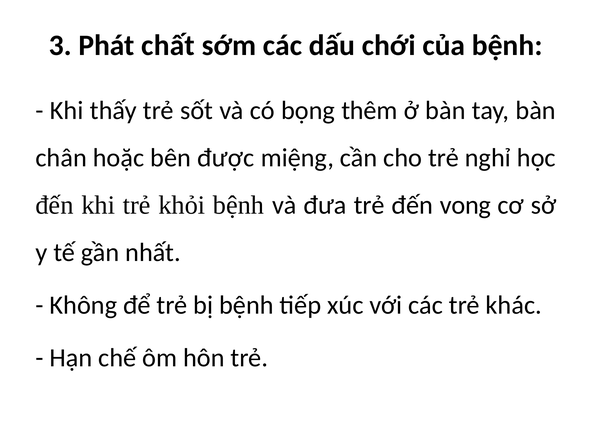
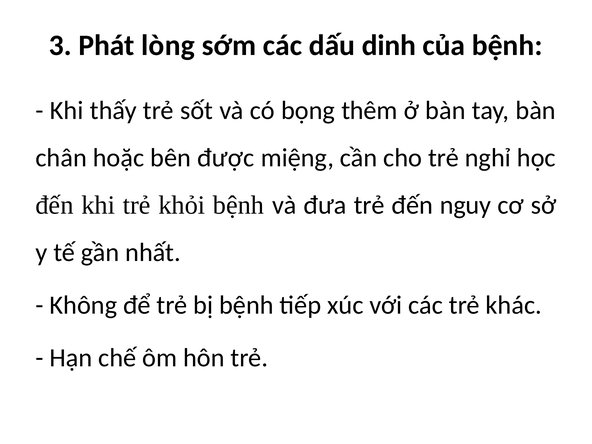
chất: chất -> lòng (168, 45)
chới: chới -> dinh (389, 45)
vong: vong -> nguy (465, 205)
